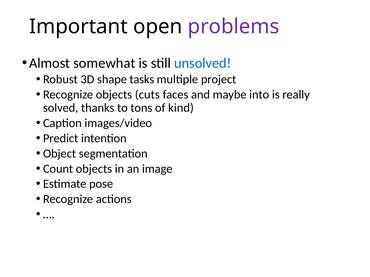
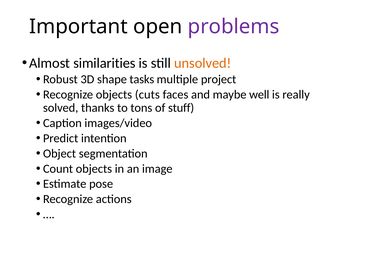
somewhat: somewhat -> similarities (104, 63)
unsolved colour: blue -> orange (203, 63)
into: into -> well (259, 95)
kind: kind -> stuff (181, 108)
